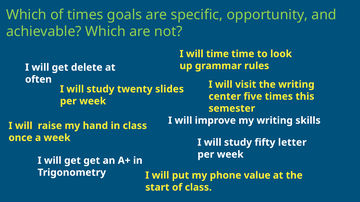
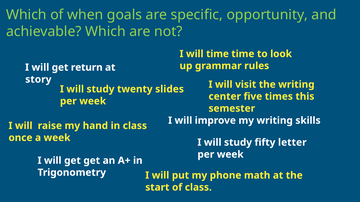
of times: times -> when (85, 15)
delete: delete -> return (87, 68)
often: often -> story (38, 80)
value: value -> math (257, 176)
